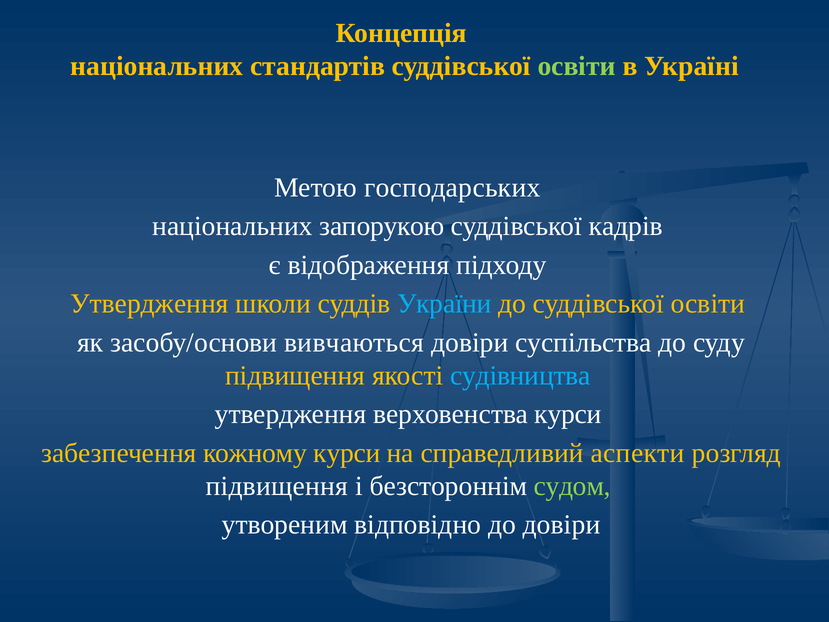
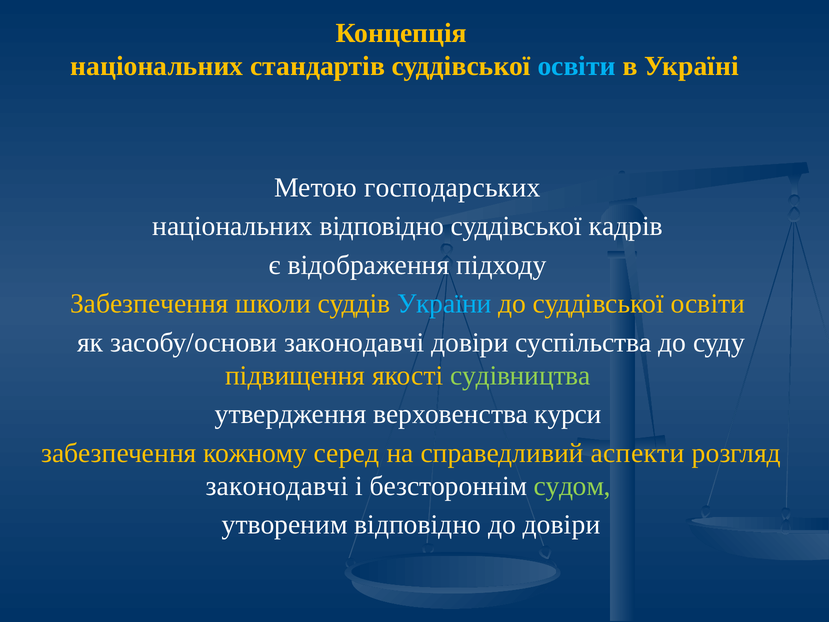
освіти colour: light green -> light blue (577, 66)
національних запорукою: запорукою -> відповідно (382, 226)
Утвердження: Утвердження -> Забезпечення (149, 304)
засобу/основи вивчаються: вивчаються -> законодавчі (354, 342)
судівництва colour: light blue -> light green (520, 375)
кожному курси: курси -> серед (347, 453)
підвищення: підвищення -> законодавчі (277, 486)
